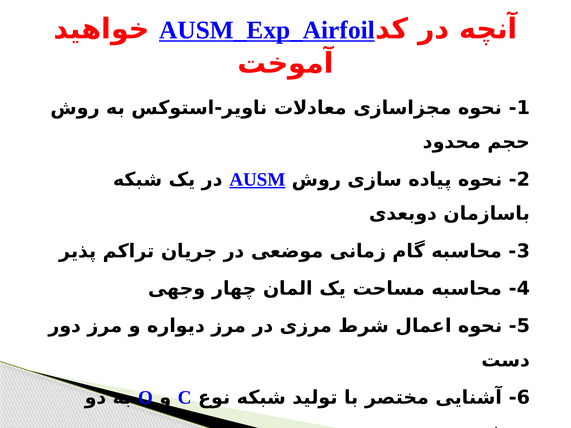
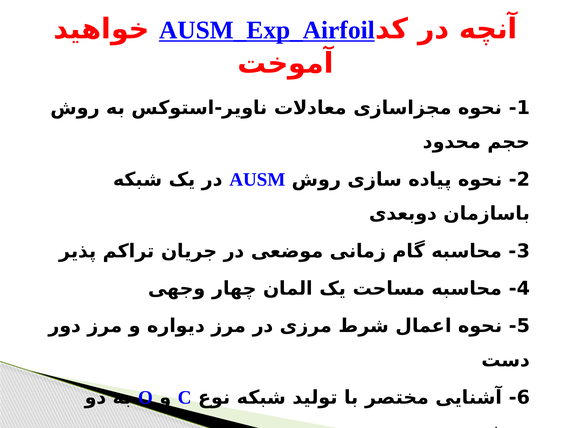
AUSM underline: present -> none (257, 180)
